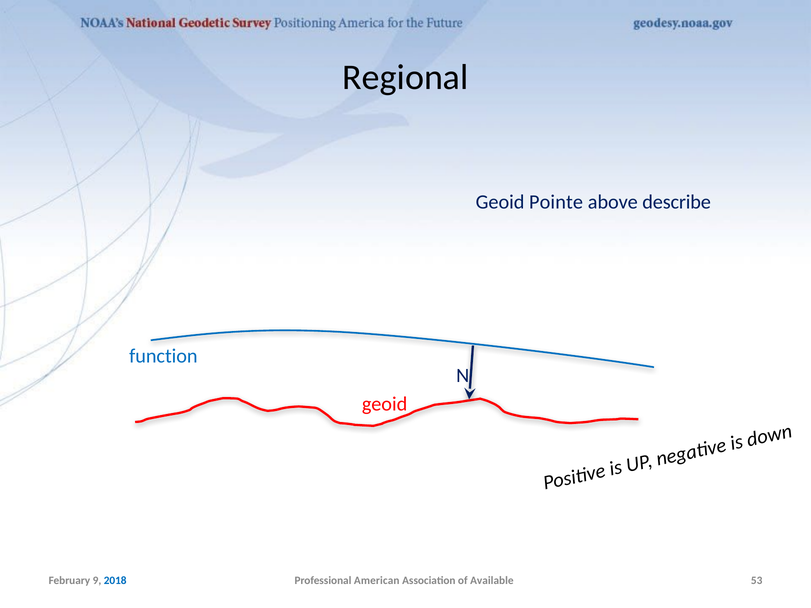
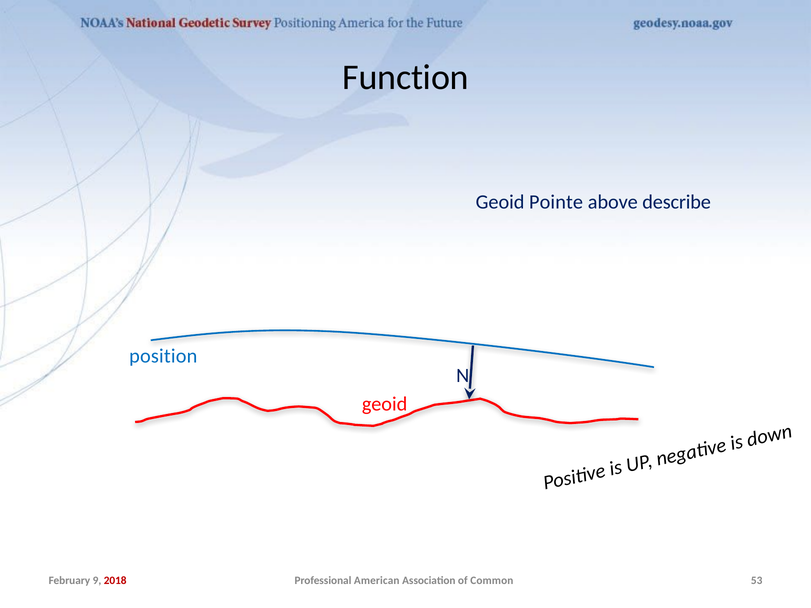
Regional: Regional -> Function (406, 78)
function: function -> position (163, 356)
2018 colour: blue -> red (115, 581)
Available: Available -> Common (492, 581)
